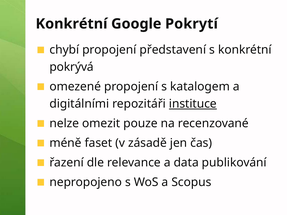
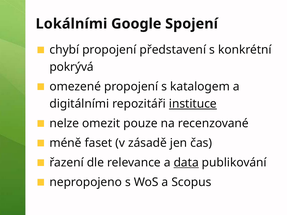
Konkrétní: Konkrétní -> Lokálními (71, 24)
Pokrytí: Pokrytí -> Spojení (192, 24)
data underline: none -> present (186, 163)
